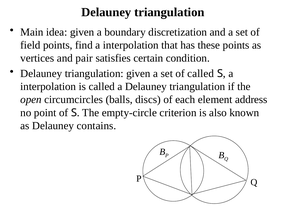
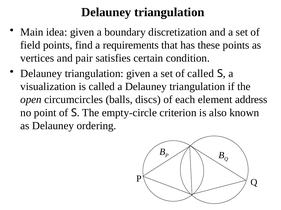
find a interpolation: interpolation -> requirements (131, 45)
interpolation: interpolation -> visualization (48, 87)
contains: contains -> ordering (96, 126)
